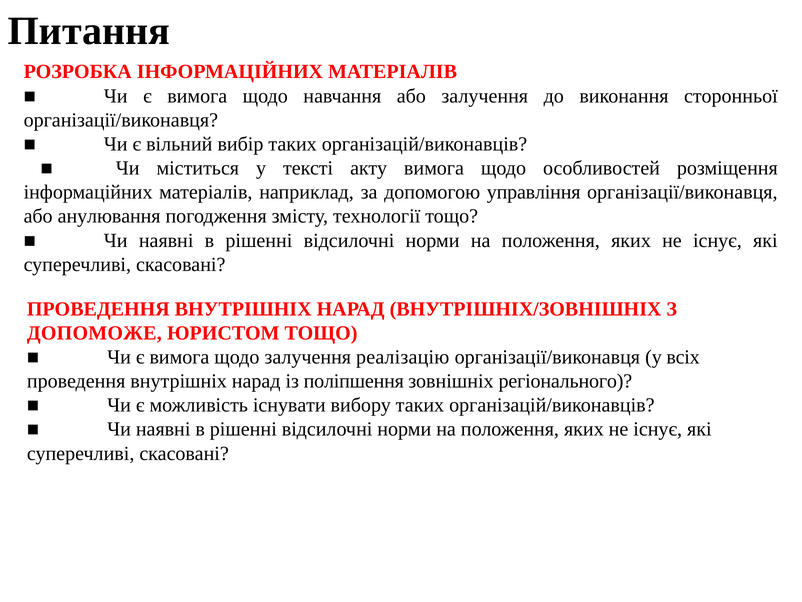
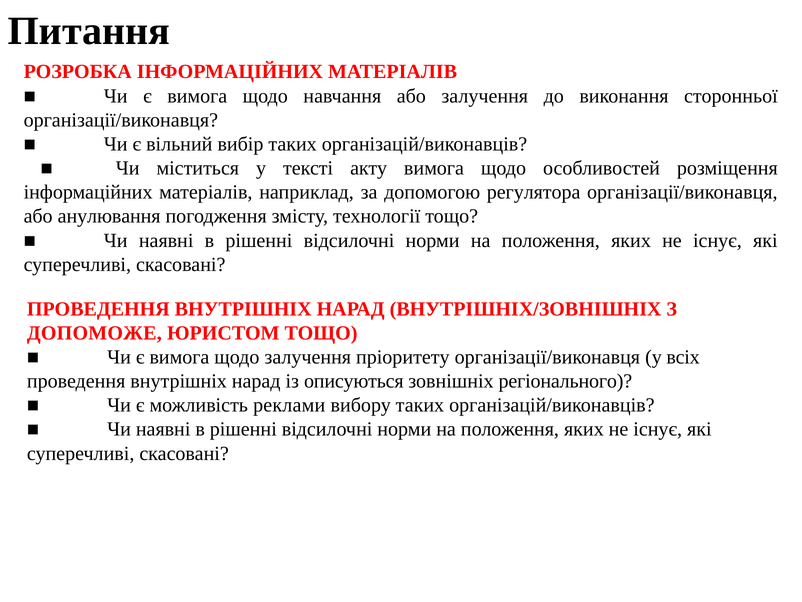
управління: управління -> регулятора (534, 192)
реалізацію: реалізацію -> пріоритету (403, 357)
поліпшення: поліпшення -> описуються (354, 381)
існувати: існувати -> реклами (289, 405)
